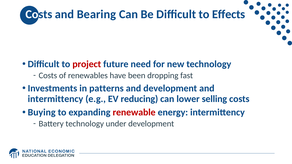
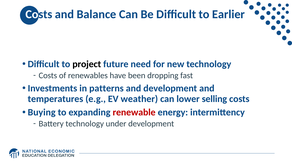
Bearing: Bearing -> Balance (97, 14)
Effects: Effects -> Earlier (229, 14)
project colour: red -> black (87, 64)
intermittency: intermittency -> temperatures (55, 99)
reducing: reducing -> weather (139, 99)
